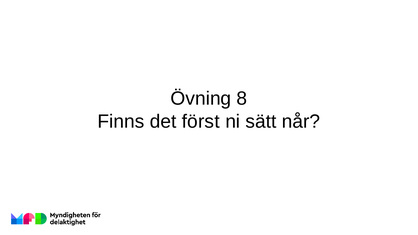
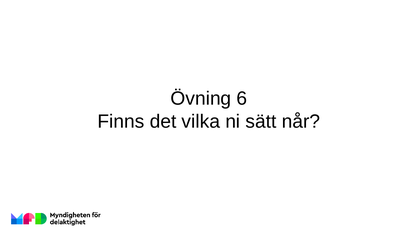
8: 8 -> 6 (242, 98)
först: först -> vilka (201, 121)
